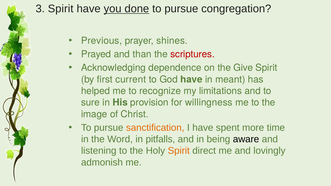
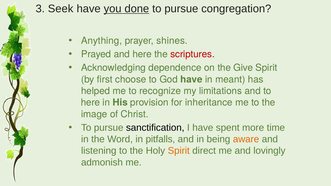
3 Spirit: Spirit -> Seek (61, 9)
Previous: Previous -> Anything (102, 41)
and than: than -> here (142, 54)
current: current -> choose (131, 79)
sure: sure -> here (90, 103)
willingness: willingness -> inheritance (209, 103)
sanctification colour: orange -> black (155, 128)
aware colour: black -> orange (246, 139)
